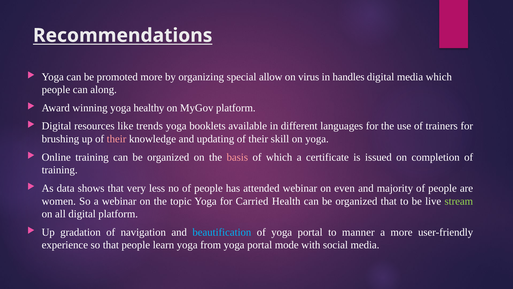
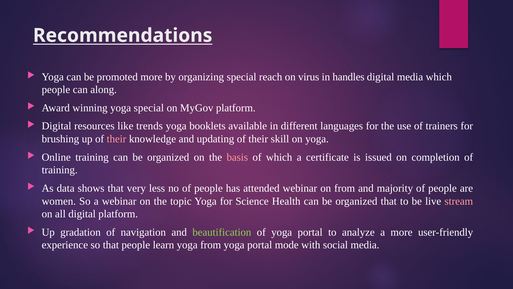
allow: allow -> reach (271, 77)
yoga healthy: healthy -> special (149, 108)
on even: even -> from (345, 188)
Carried: Carried -> Science (252, 201)
stream colour: light green -> pink (459, 201)
beautification colour: light blue -> light green (222, 232)
manner: manner -> analyze (358, 232)
